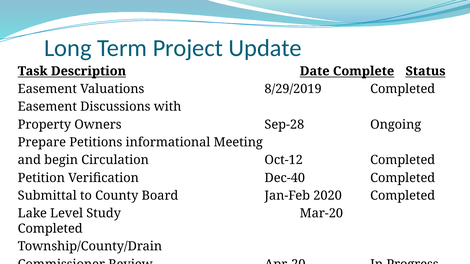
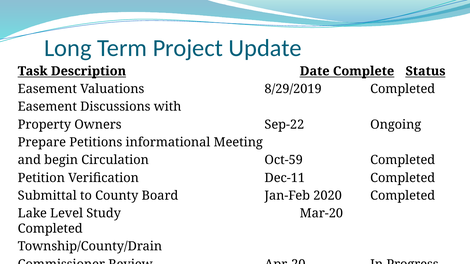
Sep-28: Sep-28 -> Sep-22 (284, 125)
Oct-12: Oct-12 -> Oct-59 (284, 160)
Dec-40: Dec-40 -> Dec-11 (285, 178)
